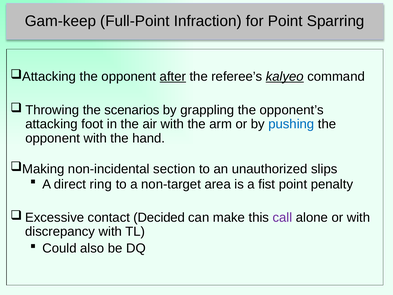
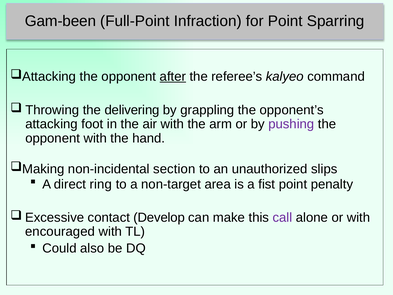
Gam-keep: Gam-keep -> Gam-been (60, 21)
kalyeo underline: present -> none (285, 76)
scenarios: scenarios -> delivering (132, 110)
pushing colour: blue -> purple (291, 124)
Decided: Decided -> Develop (159, 217)
discrepancy: discrepancy -> encouraged (60, 231)
